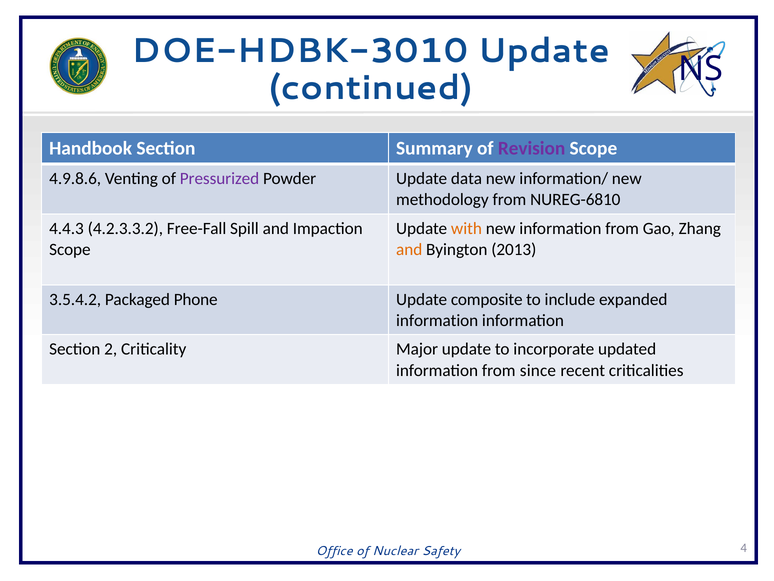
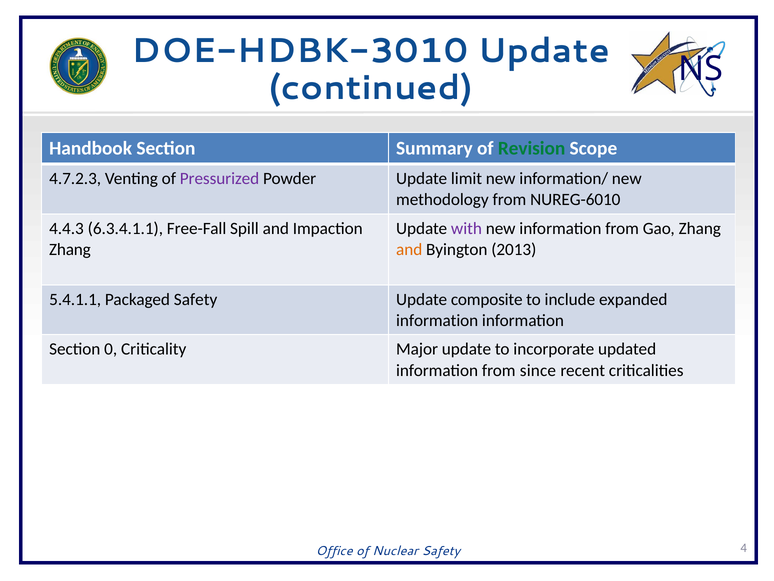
Revision colour: purple -> green (532, 148)
4.9.8.6: 4.9.8.6 -> 4.7.2.3 (75, 179)
data: data -> limit (467, 179)
NUREG-6810: NUREG-6810 -> NUREG-6010 (575, 200)
4.2.3.3.2: 4.2.3.3.2 -> 6.3.4.1.1 (125, 228)
with colour: orange -> purple (466, 228)
Scope: Scope -> Zhang (70, 249)
3.5.4.2: 3.5.4.2 -> 5.4.1.1 (75, 299)
Packaged Phone: Phone -> Safety (196, 299)
2: 2 -> 0 (111, 349)
